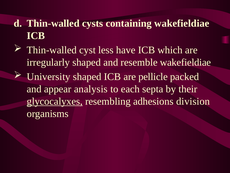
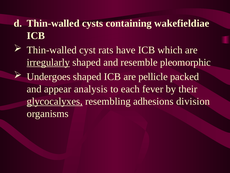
less: less -> rats (106, 50)
irregularly underline: none -> present (48, 62)
resemble wakefieldiae: wakefieldiae -> pleomorphic (185, 62)
University: University -> Undergoes (49, 77)
septa: septa -> fever (153, 89)
